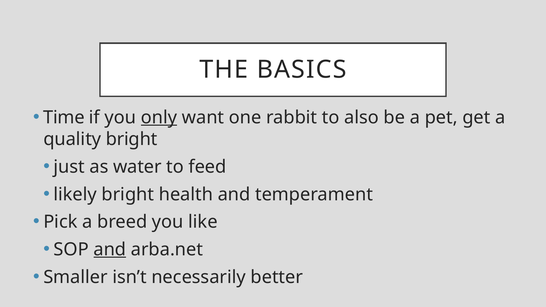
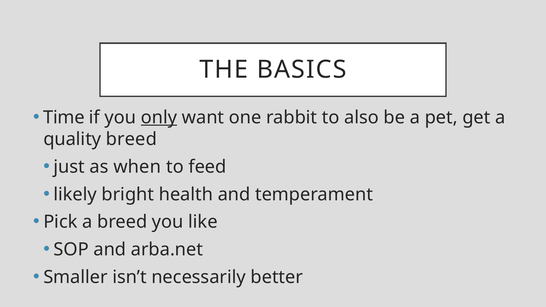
quality bright: bright -> breed (131, 139)
water: water -> when (137, 167)
and underline: present -> none (110, 250)
